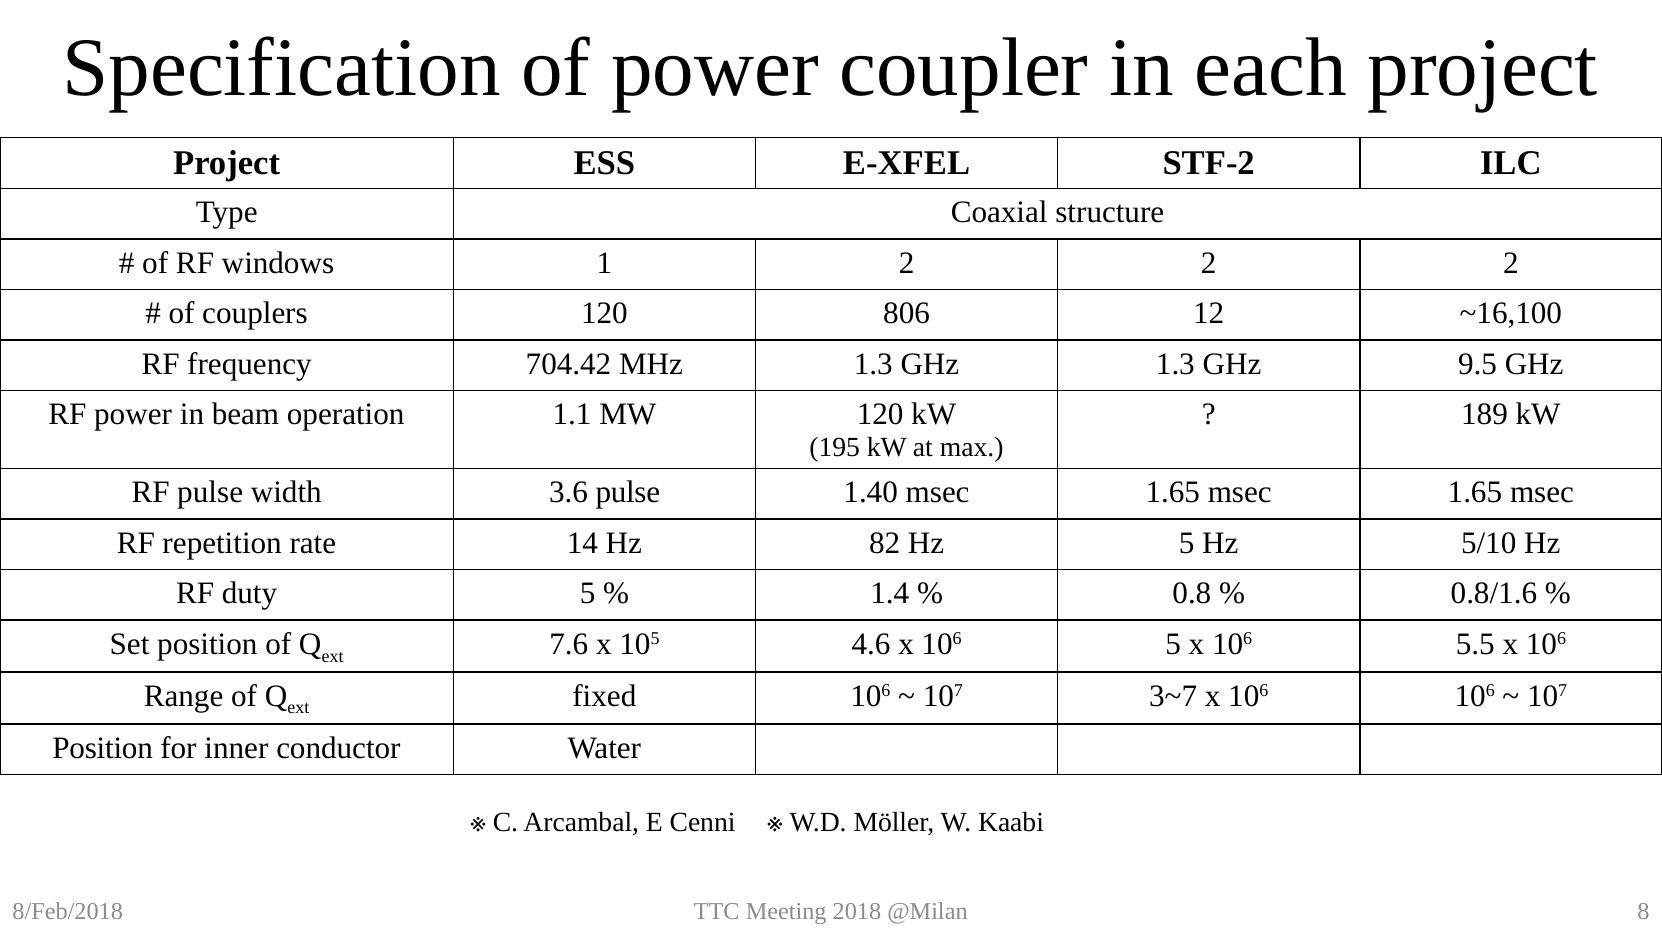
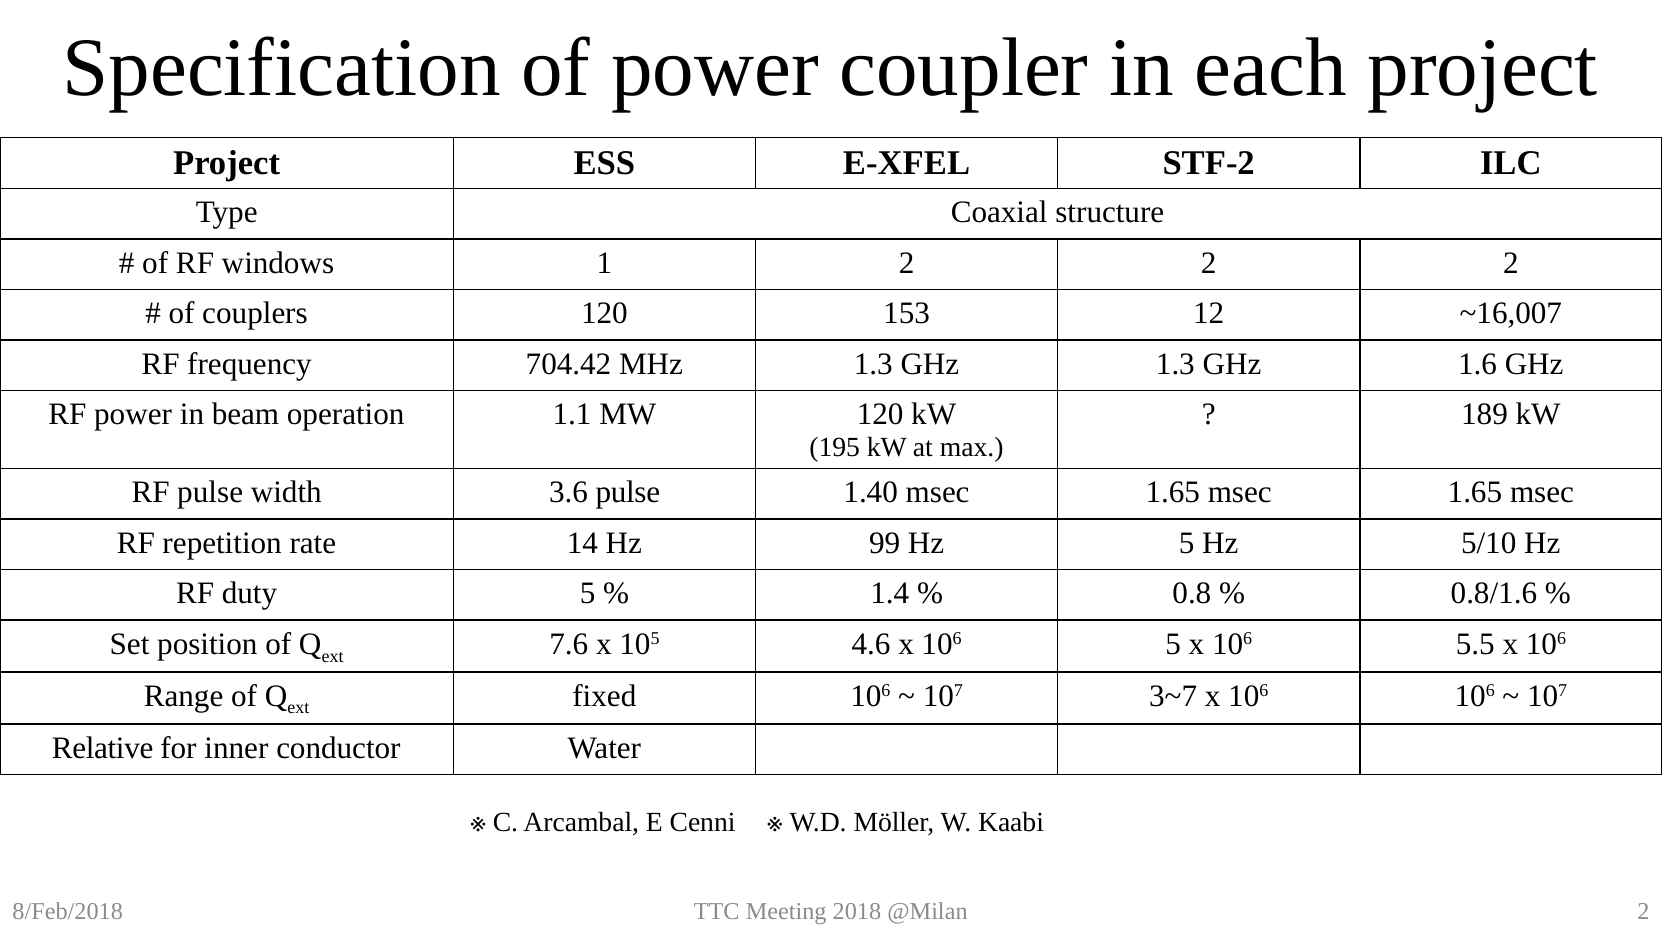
806: 806 -> 153 (907, 313)
~16,100: ~16,100 -> ~16,007 (1511, 313)
9.5: 9.5 -> 1.6 (1478, 364)
82: 82 -> 99 (885, 543)
Position: Position -> Relative (103, 748)
8/Feb/2018 8: 8 -> 2 (1643, 912)
